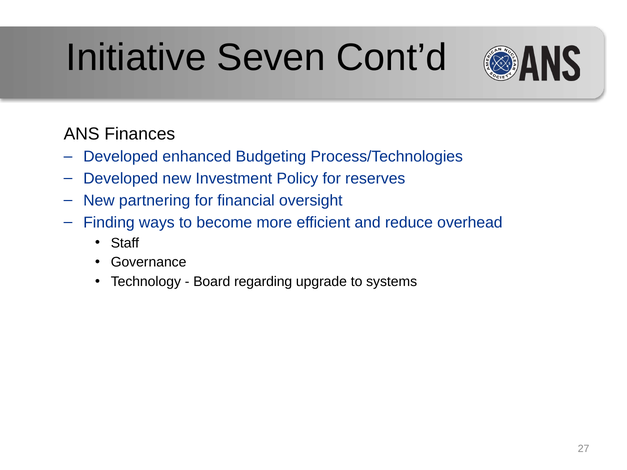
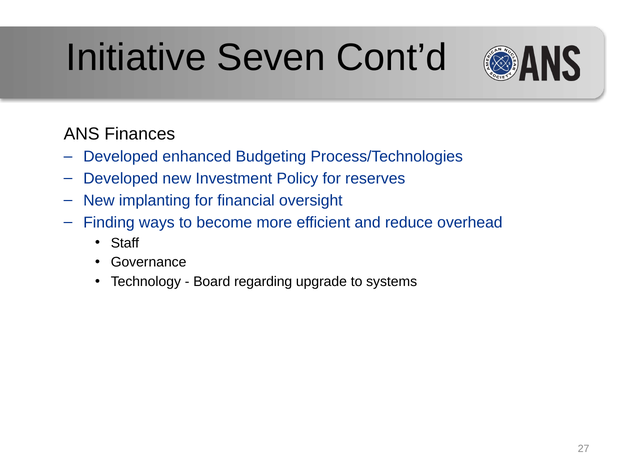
partnering: partnering -> implanting (155, 201)
